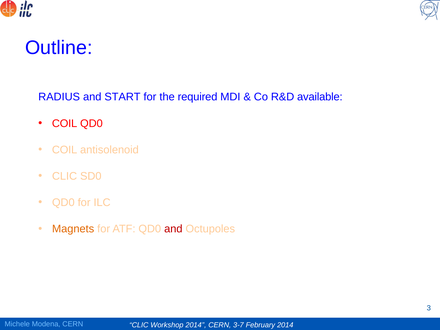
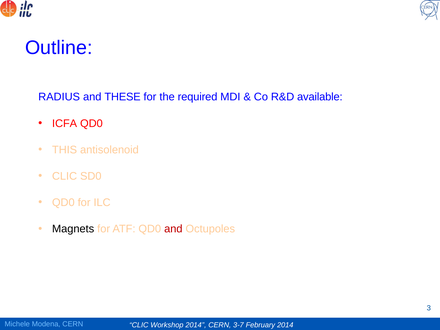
START: START -> THESE (123, 97)
COIL: COIL -> ICFA (65, 123)
COIL: COIL -> THIS (65, 150)
Magnets colour: orange -> black (73, 229)
